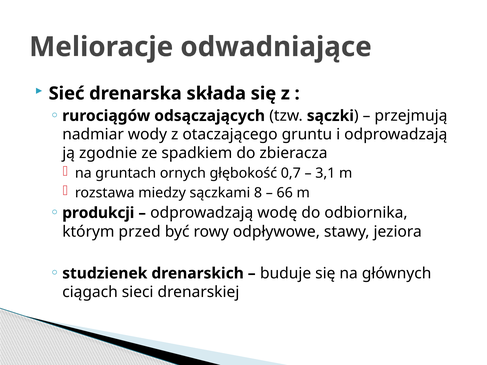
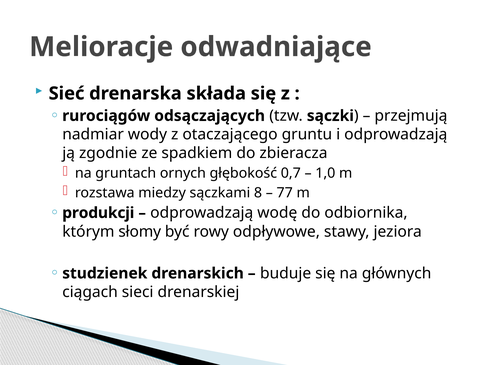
3,1: 3,1 -> 1,0 (325, 173)
66: 66 -> 77 (285, 193)
przed: przed -> słomy (140, 232)
